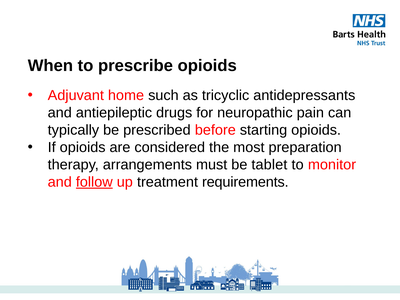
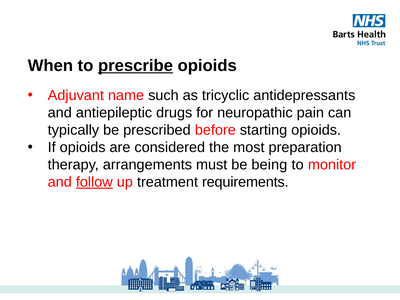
prescribe underline: none -> present (135, 66)
home: home -> name (126, 95)
tablet: tablet -> being (269, 165)
